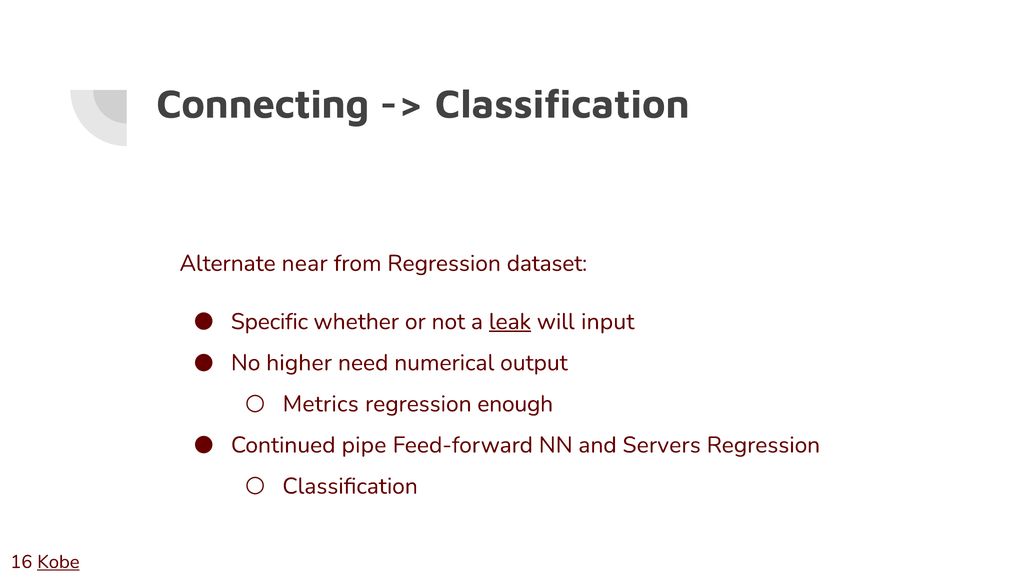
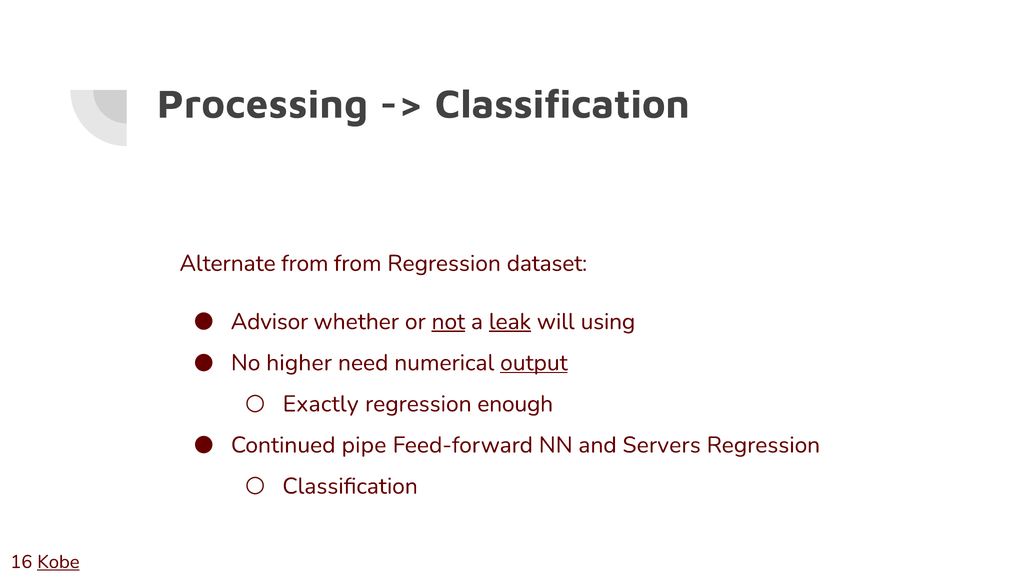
Connecting: Connecting -> Processing (262, 104)
Alternate near: near -> from (305, 263)
Specific: Specific -> Advisor (269, 321)
not underline: none -> present (448, 321)
input: input -> using (608, 321)
output underline: none -> present (534, 363)
Metrics: Metrics -> Exactly (321, 404)
